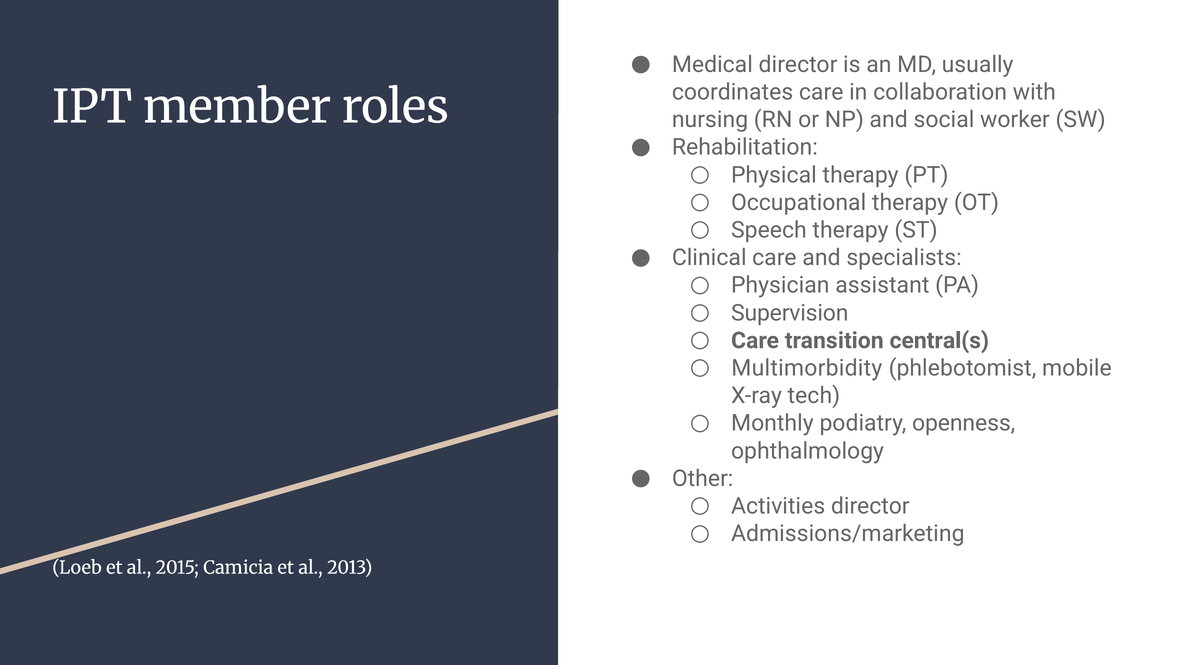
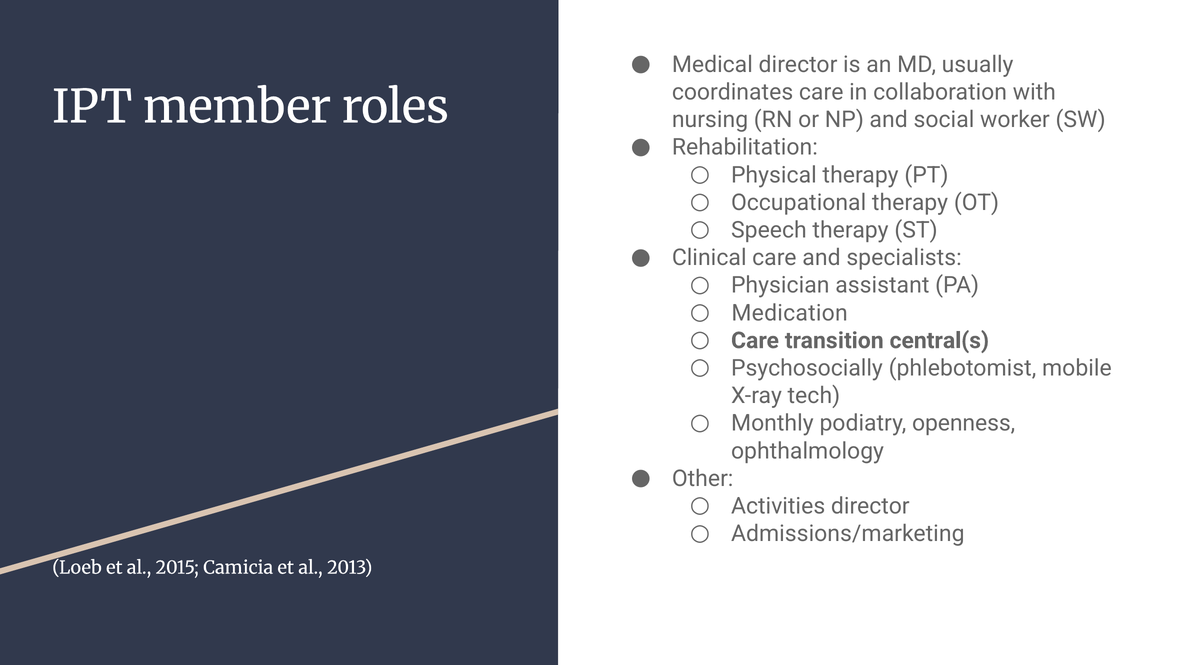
Supervision: Supervision -> Medication (790, 313)
Multimorbidity: Multimorbidity -> Psychosocially (807, 368)
